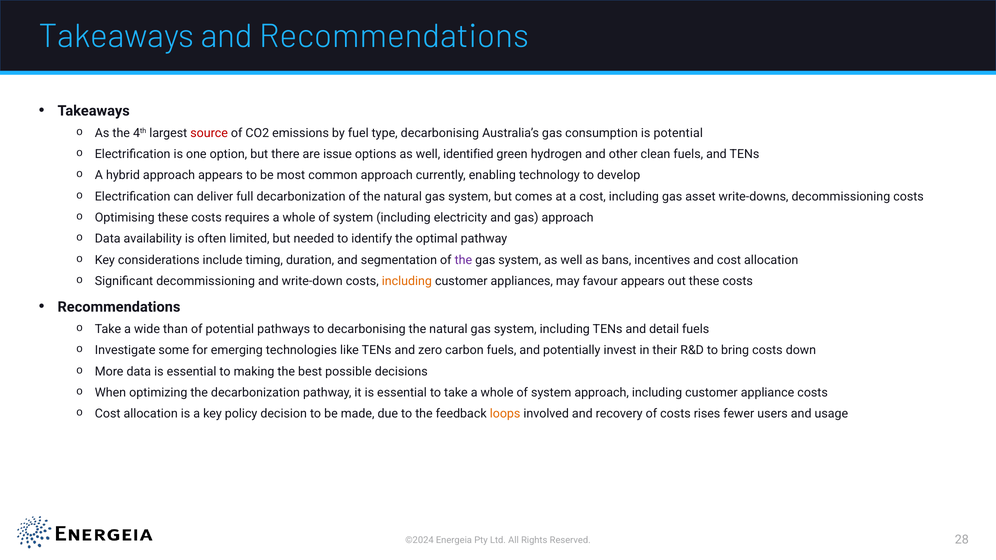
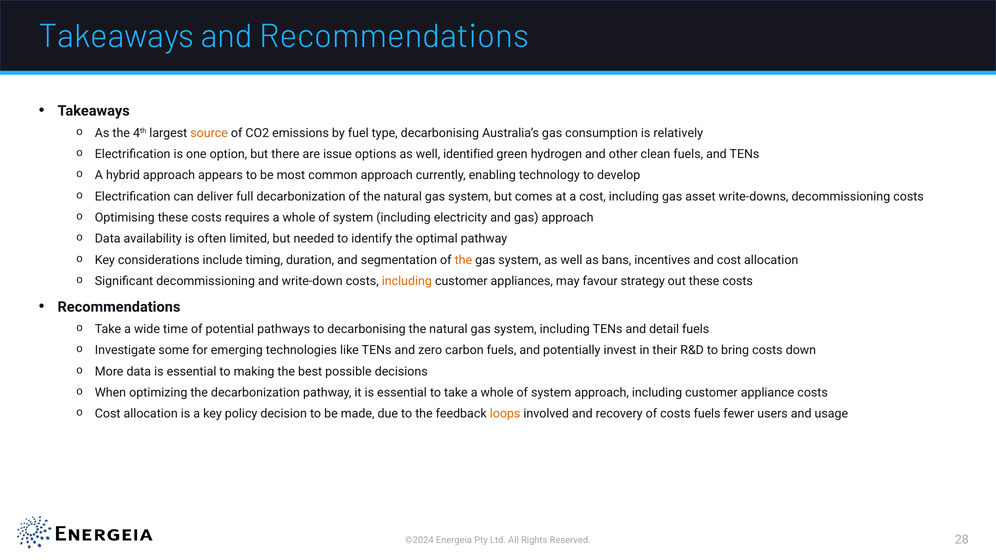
source colour: red -> orange (209, 133)
is potential: potential -> relatively (678, 133)
the colour: purple -> orange (463, 260)
favour appears: appears -> strategy (643, 281)
than: than -> time (175, 329)
costs rises: rises -> fuels (707, 414)
